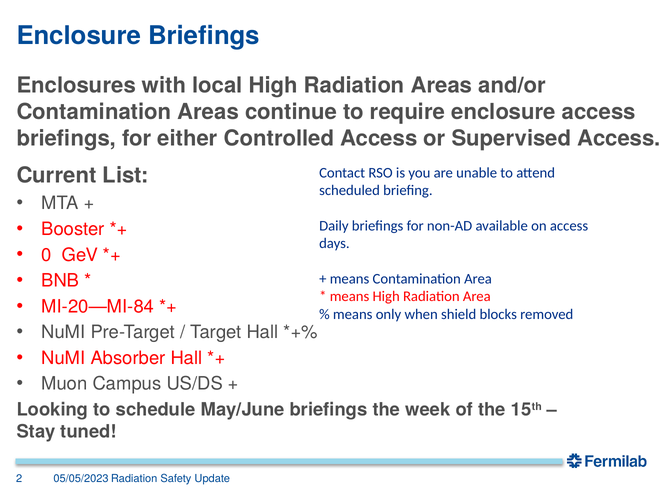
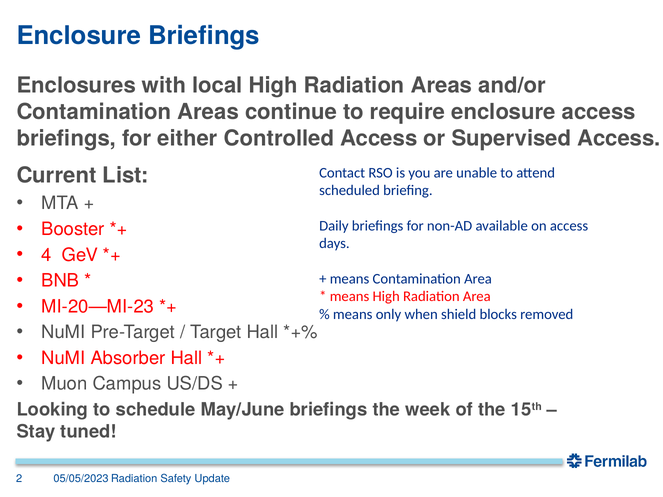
0: 0 -> 4 (47, 255)
MI-20—MI-84: MI-20—MI-84 -> MI-20—MI-23 (98, 307)
